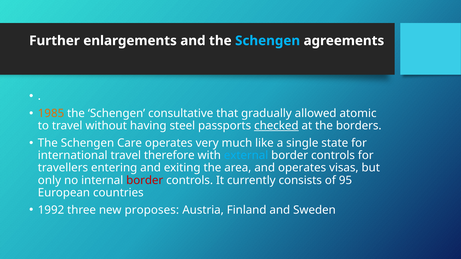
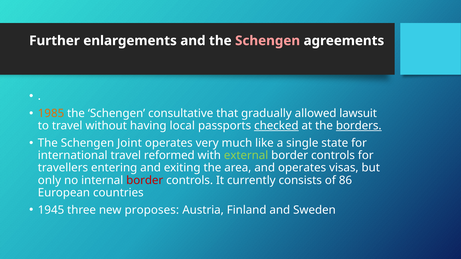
Schengen colour: light blue -> pink (268, 41)
atomic: atomic -> lawsuit (358, 113)
steel: steel -> local (182, 126)
borders underline: none -> present (359, 126)
Care: Care -> Joint (129, 143)
therefore: therefore -> reformed (169, 156)
external colour: light blue -> light green (246, 156)
95: 95 -> 86 (345, 181)
1992: 1992 -> 1945 (51, 210)
